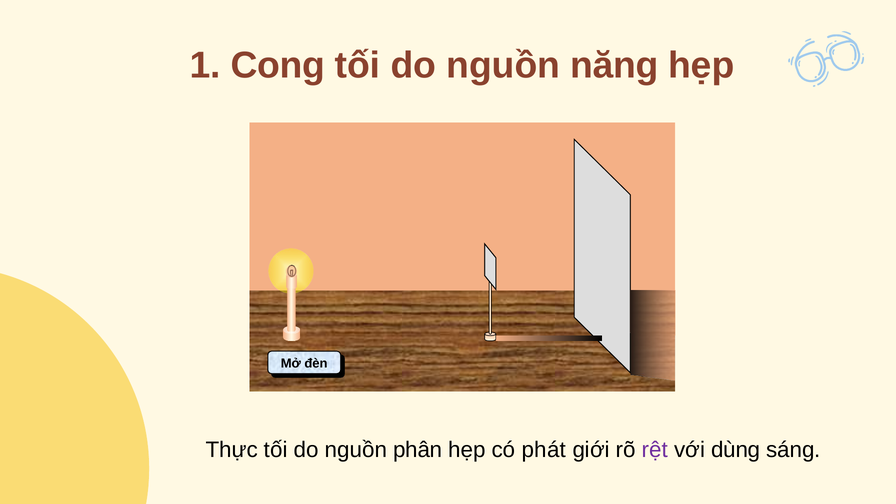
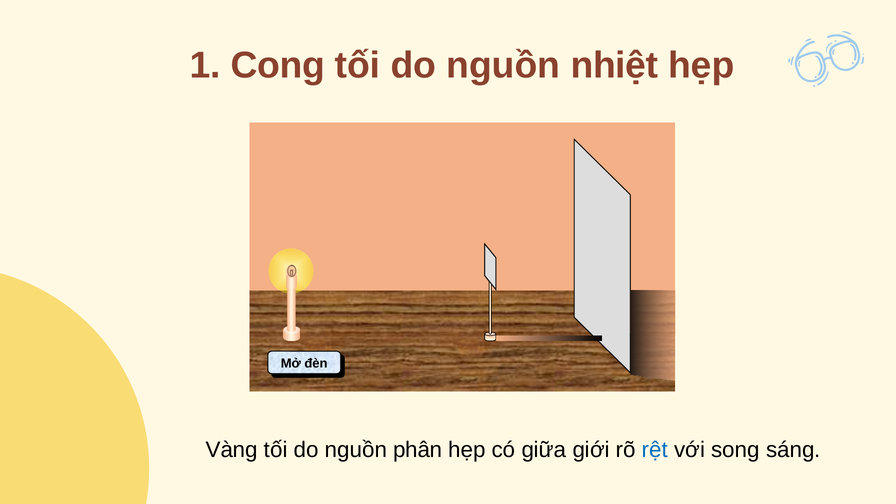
năng: năng -> nhiệt (614, 65)
Thực: Thực -> Vàng (232, 450)
phát: phát -> giữa (544, 450)
rệt colour: purple -> blue (655, 450)
dùng: dùng -> song (736, 450)
